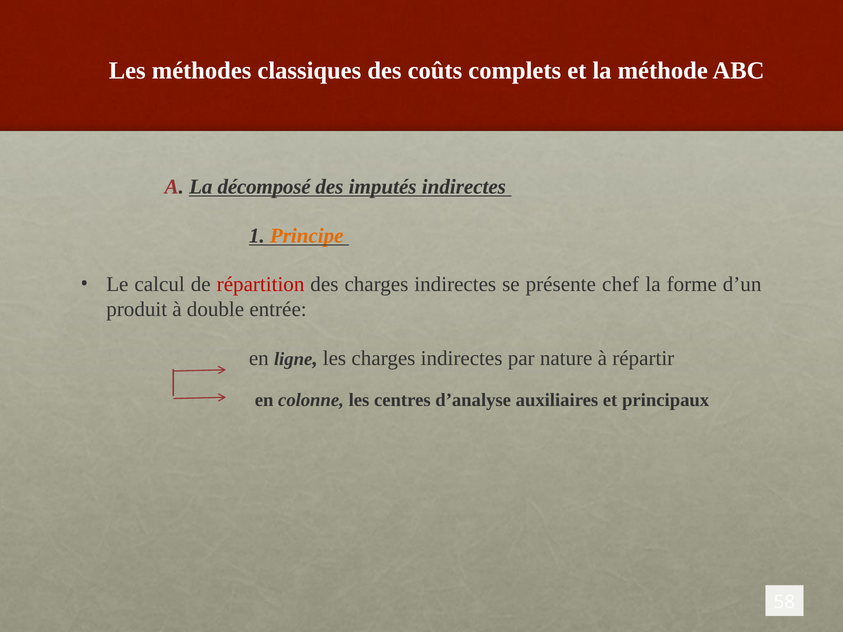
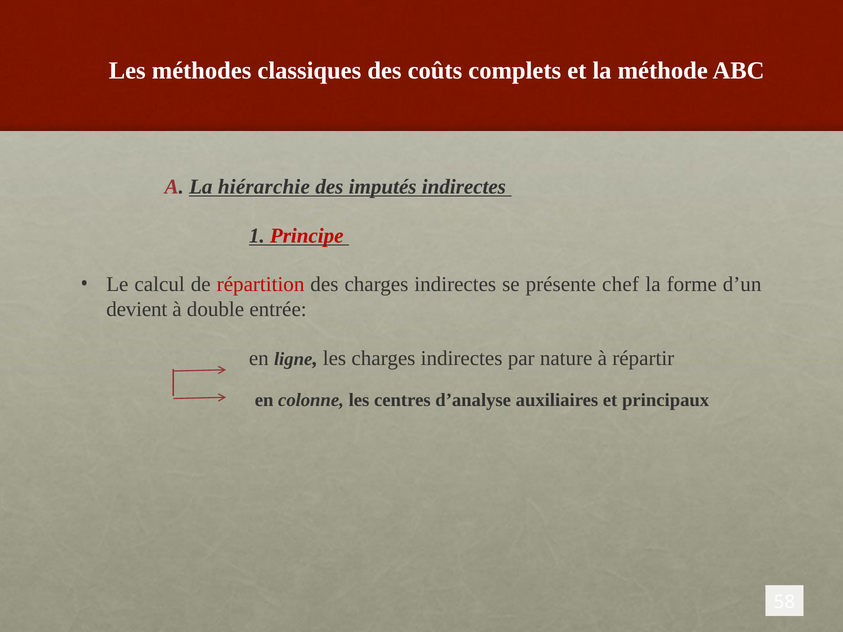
décomposé: décomposé -> hiérarchie (264, 187)
Principe colour: orange -> red (307, 236)
produit: produit -> devient (137, 310)
